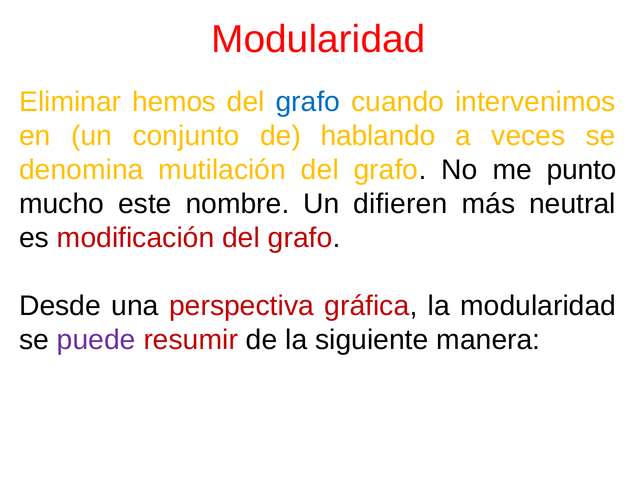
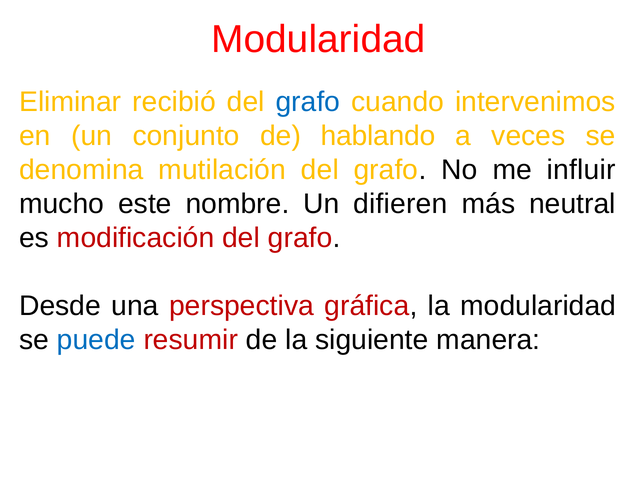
hemos: hemos -> recibió (174, 102)
punto: punto -> influir (581, 170)
puede colour: purple -> blue (96, 340)
